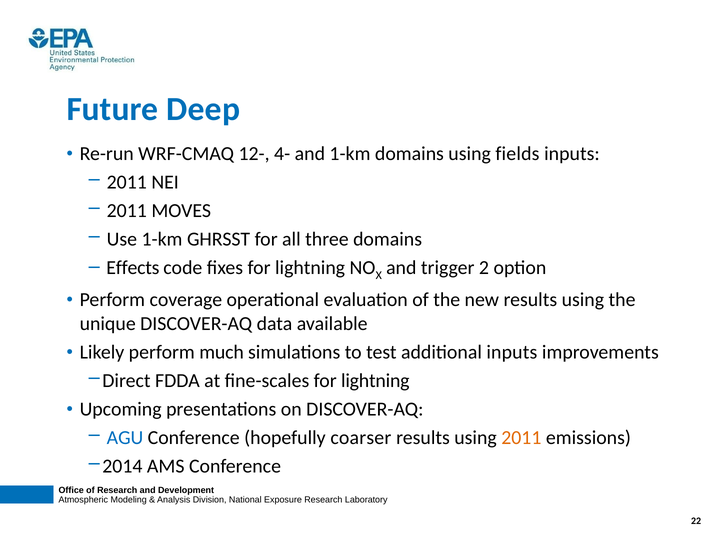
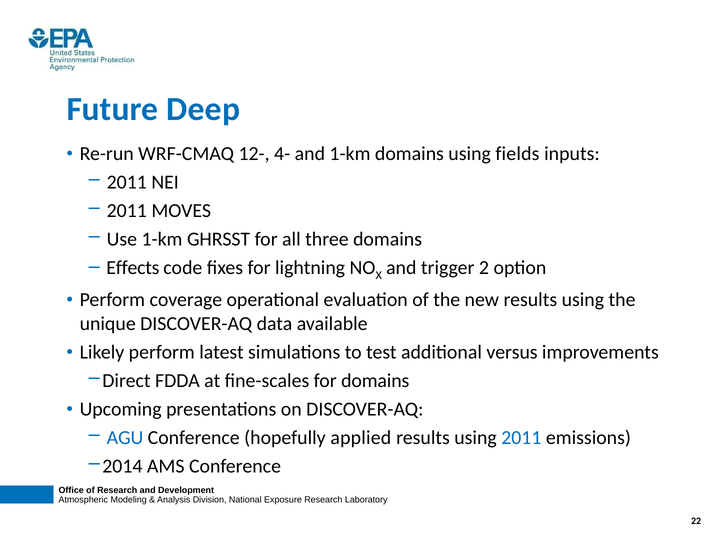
much: much -> latest (222, 352)
additional inputs: inputs -> versus (512, 352)
fine-scales for lightning: lightning -> domains (375, 380)
coarser: coarser -> applied (361, 437)
2011 colour: orange -> blue (521, 437)
